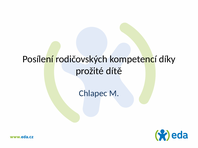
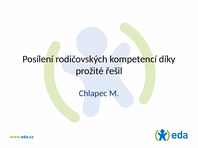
dítě: dítě -> řešil (114, 71)
